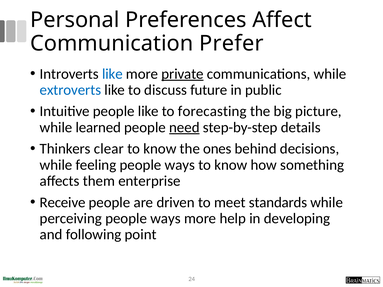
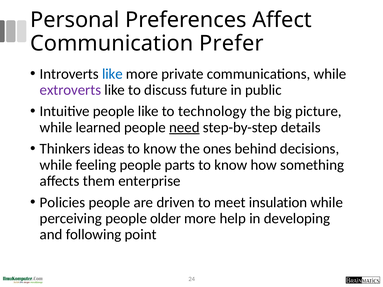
private underline: present -> none (183, 74)
extroverts colour: blue -> purple (70, 90)
forecasting: forecasting -> technology (212, 111)
clear: clear -> ideas (109, 149)
feeling people ways: ways -> parts (180, 165)
Receive: Receive -> Policies (62, 203)
standards: standards -> insulation (278, 203)
perceiving people ways: ways -> older (166, 219)
